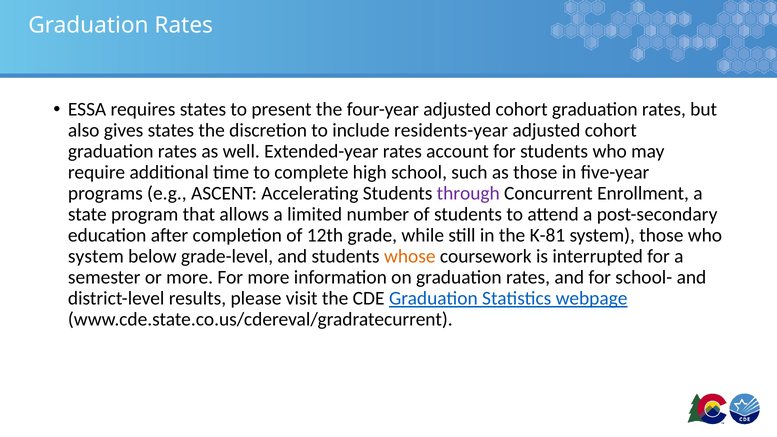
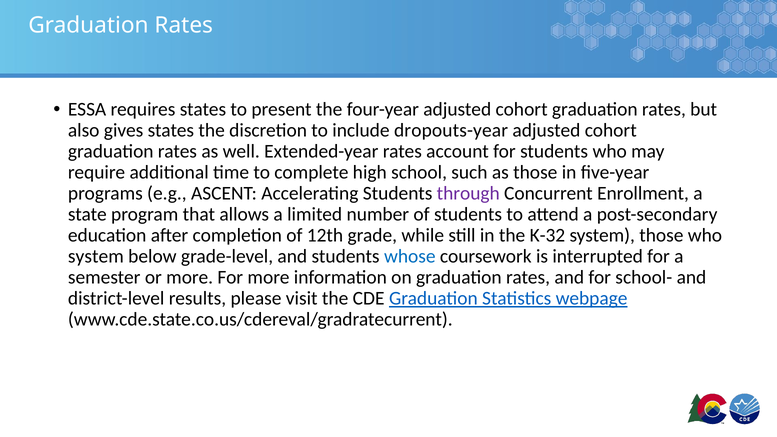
residents-year: residents-year -> dropouts-year (451, 130)
K-81: K-81 -> K-32 (547, 235)
whose colour: orange -> blue (410, 256)
